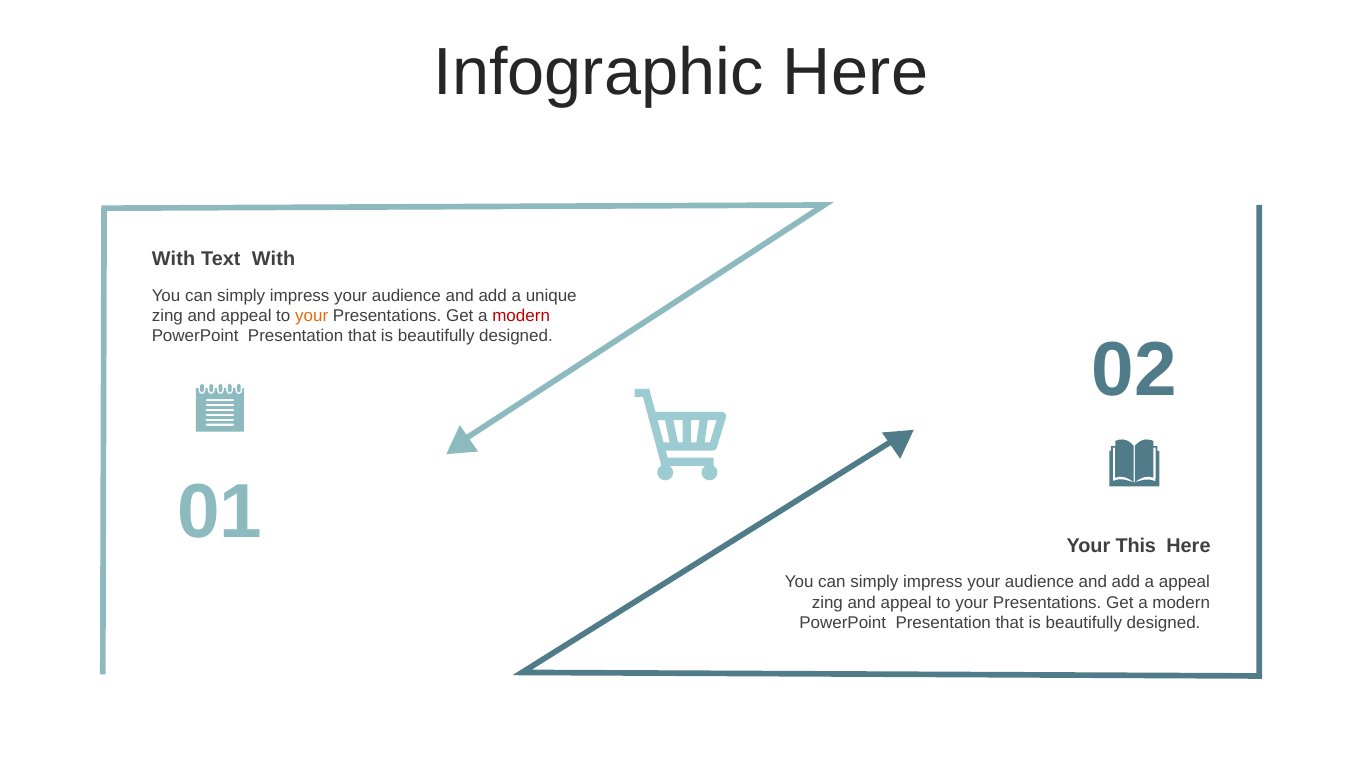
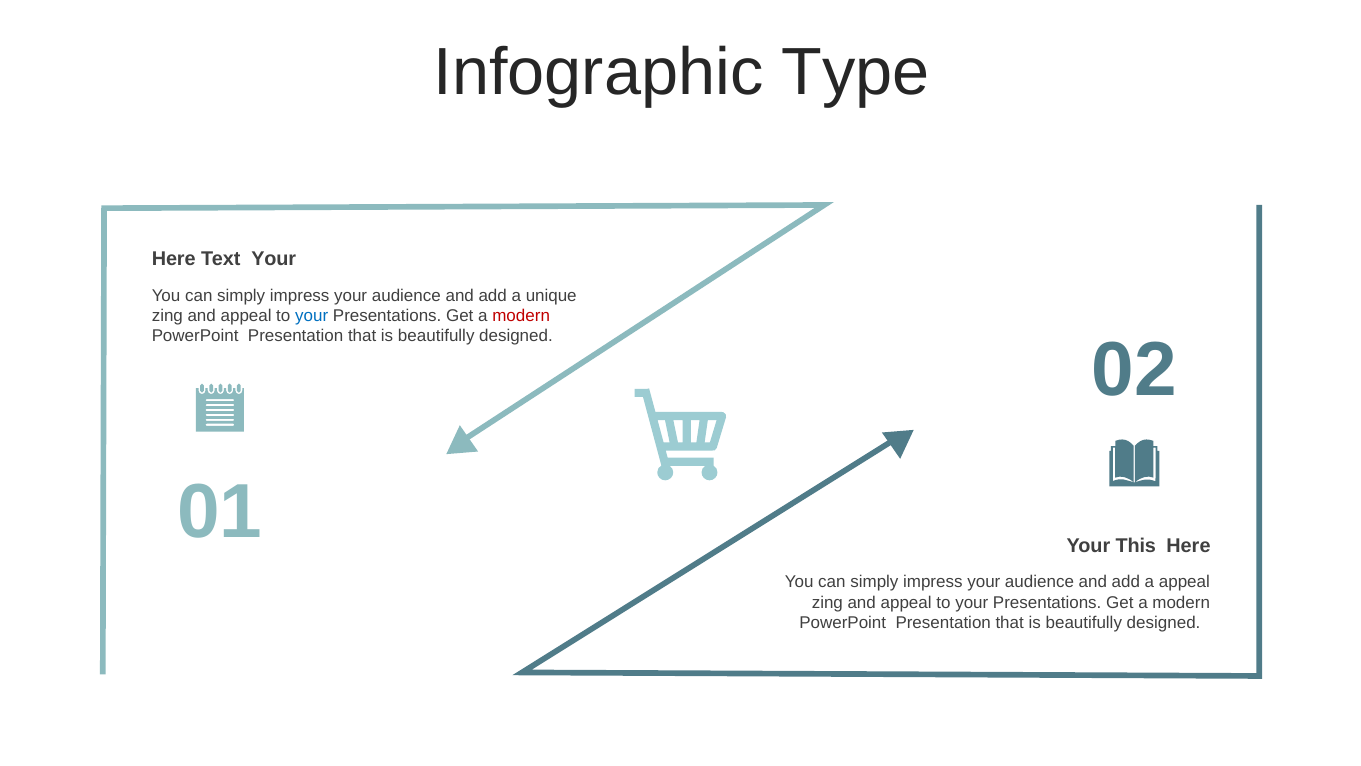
Infographic Here: Here -> Type (856, 73)
With: With -> Here (174, 259)
Text With: With -> Your (274, 259)
your colour: orange -> blue (312, 316)
